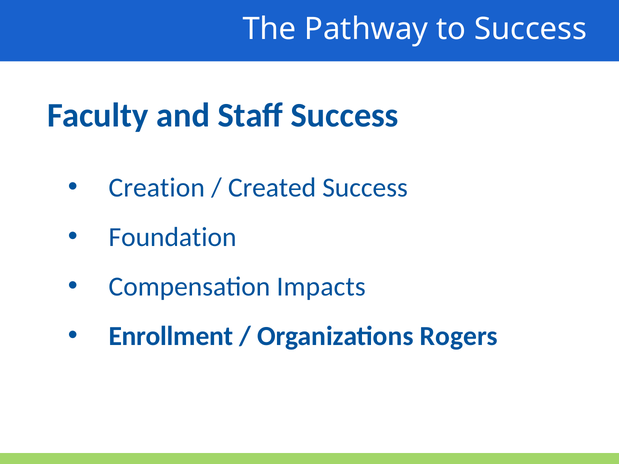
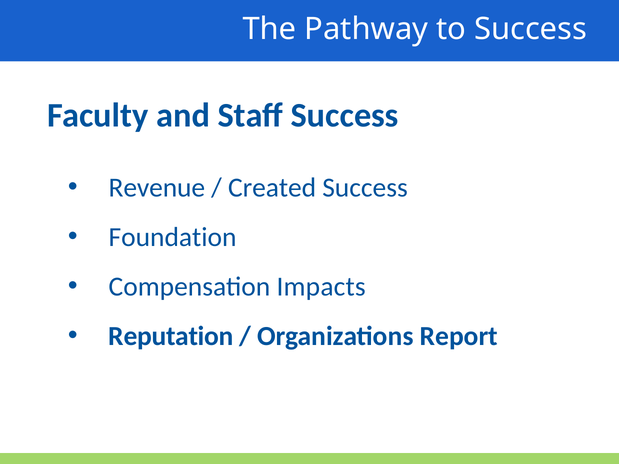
Creation: Creation -> Revenue (157, 188)
Enrollment: Enrollment -> Reputation (171, 336)
Rogers: Rogers -> Report (459, 336)
